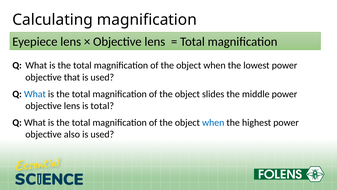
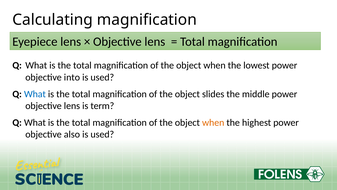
that: that -> into (72, 77)
is total: total -> term (102, 106)
when colour: blue -> orange (213, 122)
